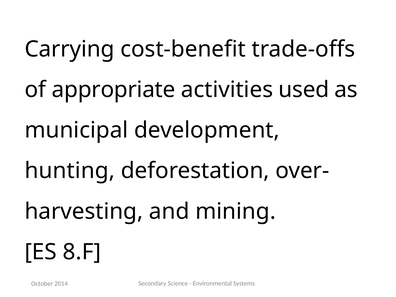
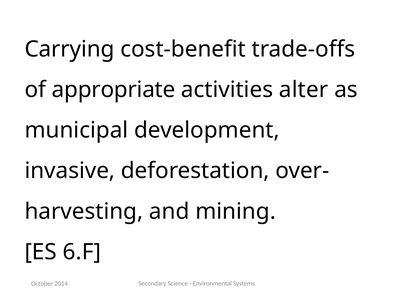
used: used -> alter (304, 90)
hunting: hunting -> invasive (70, 171)
8.F: 8.F -> 6.F (82, 252)
